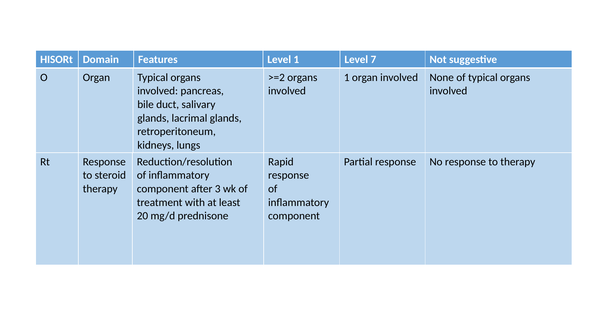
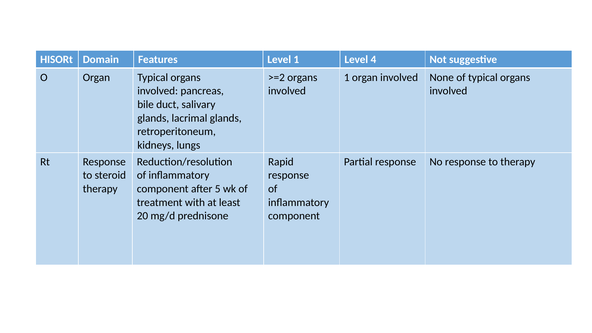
7: 7 -> 4 (373, 59)
3: 3 -> 5 (218, 189)
